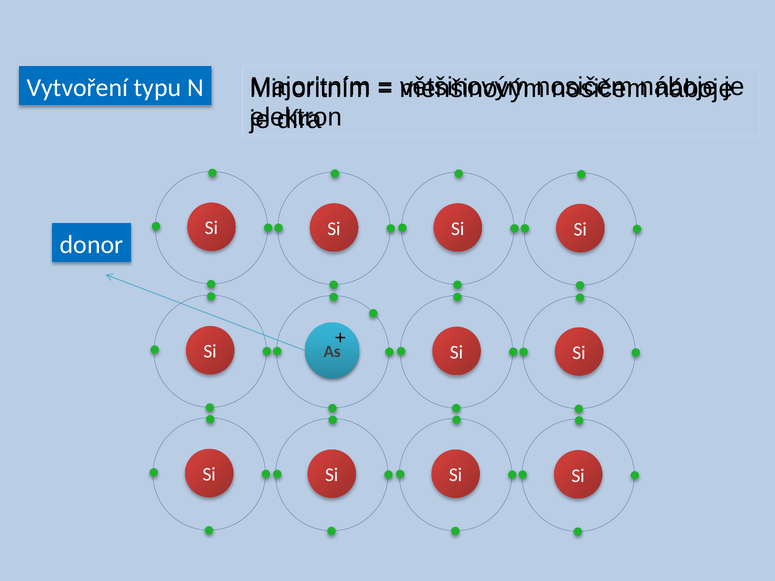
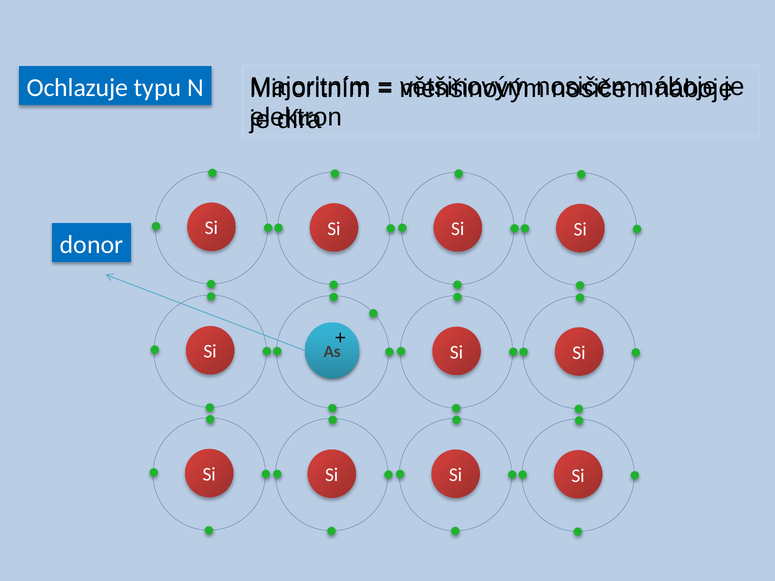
Vytvoření: Vytvoření -> Ochlazuje (77, 88)
